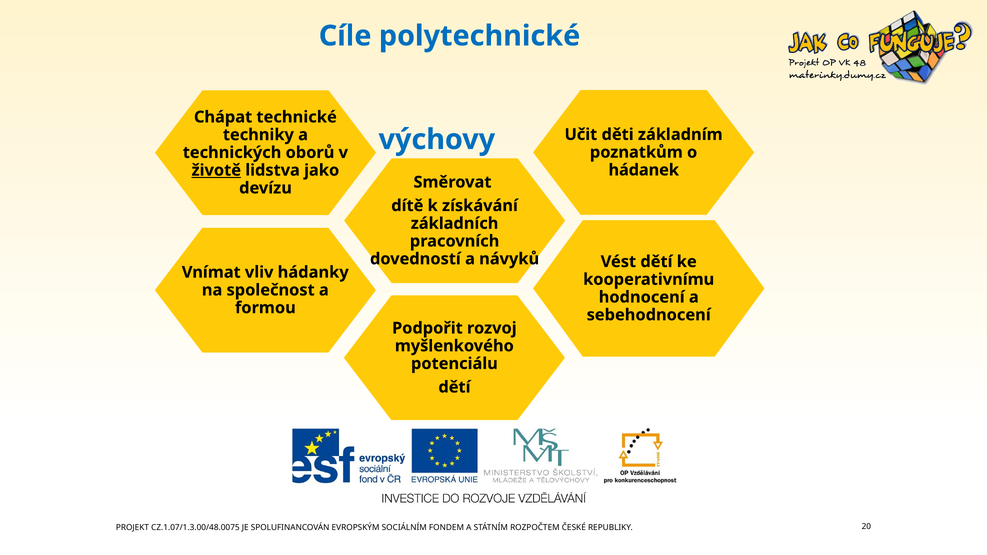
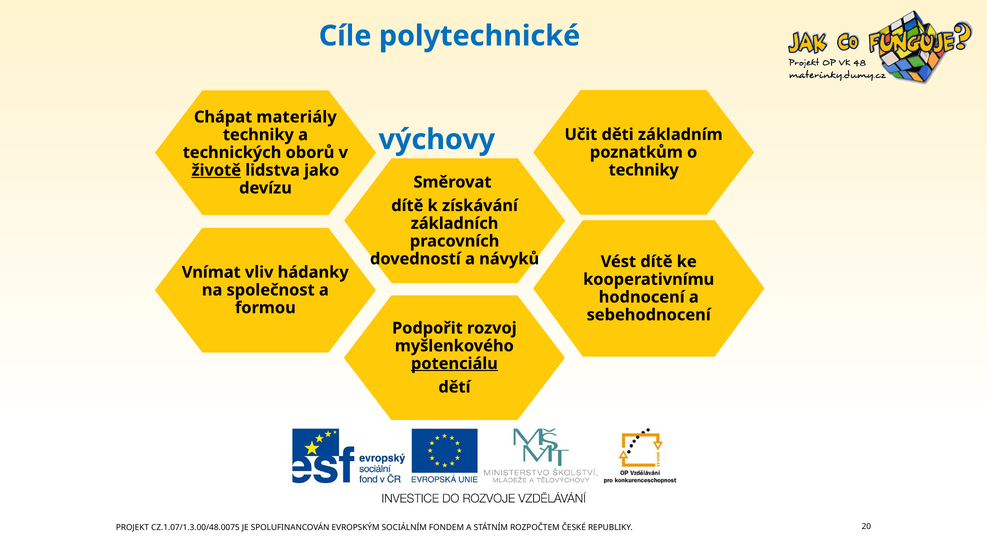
technické: technické -> materiály (297, 117)
hádanek: hádanek -> techniky (644, 170)
Vést dětí: dětí -> dítě (656, 262)
potenciálu underline: none -> present (454, 364)
